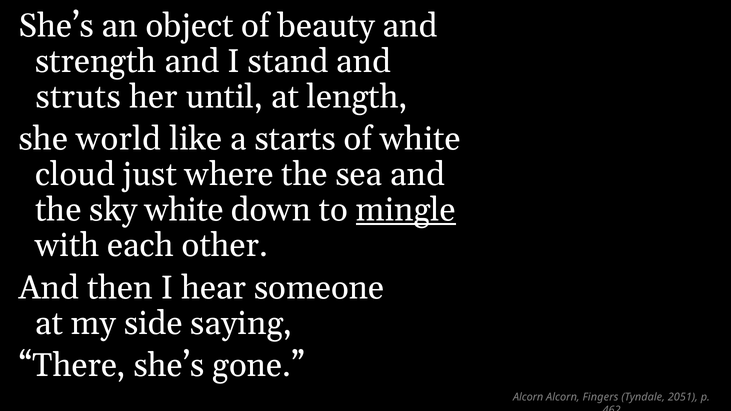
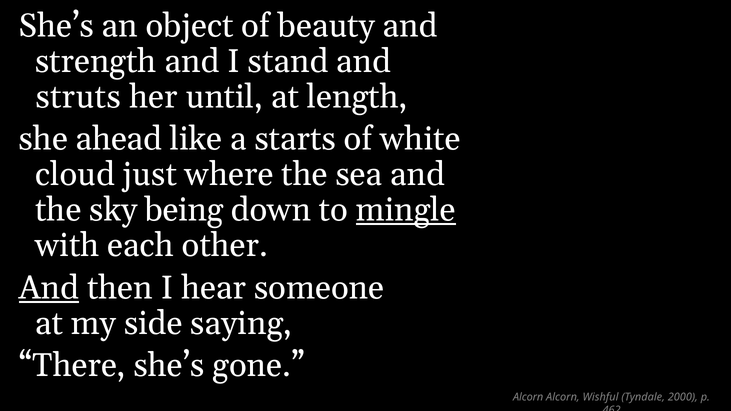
world: world -> ahead (119, 139)
sky white: white -> being (184, 210)
And underline: none -> present (49, 288)
Fingers: Fingers -> Wishful (601, 397)
2051: 2051 -> 2000 (683, 397)
